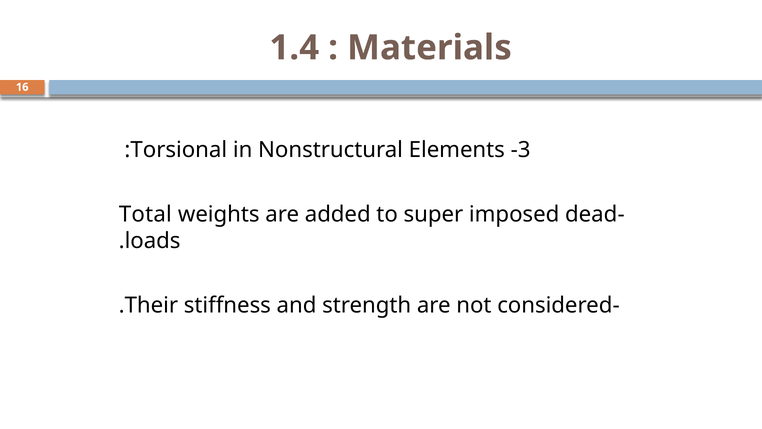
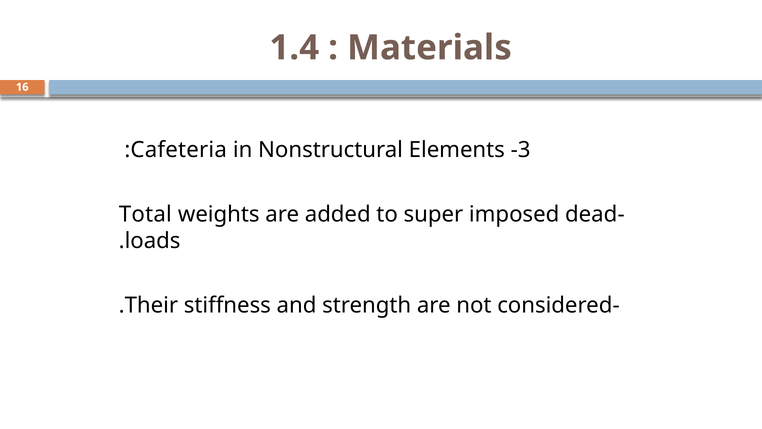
Torsional: Torsional -> Cafeteria (179, 150)
